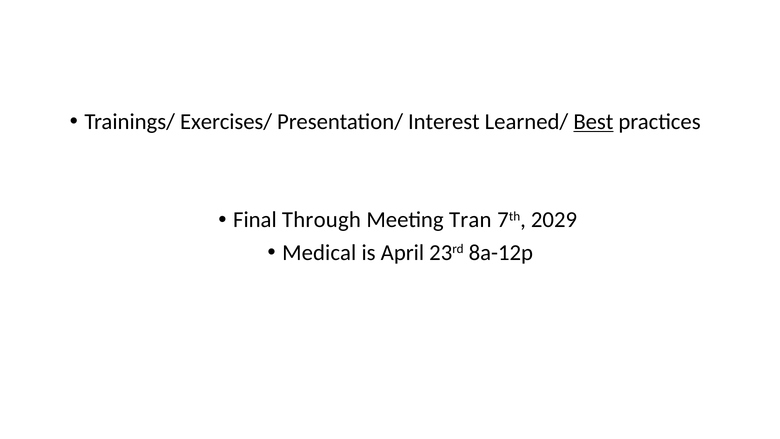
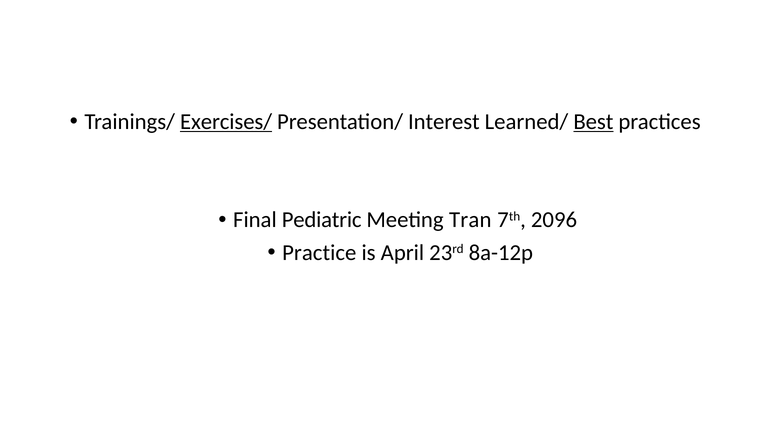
Exercises/ underline: none -> present (226, 122)
Through: Through -> Pediatric (322, 220)
2029: 2029 -> 2096 (554, 220)
Medical: Medical -> Practice (319, 252)
